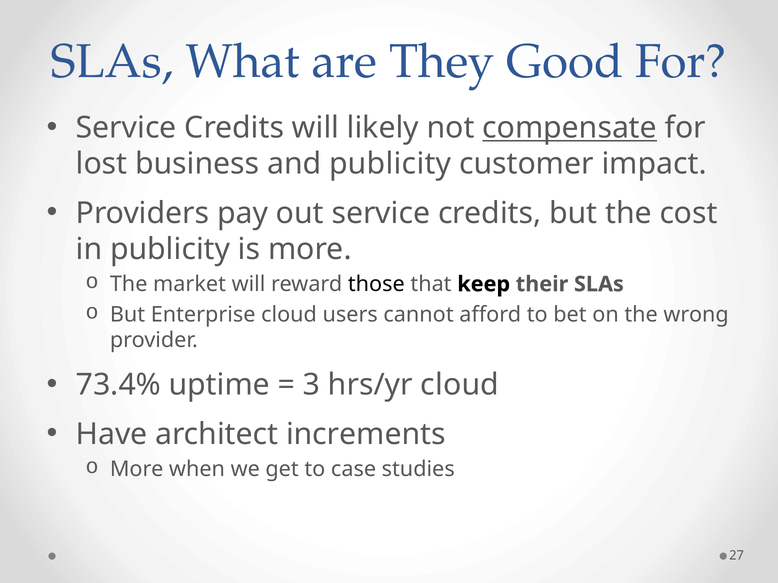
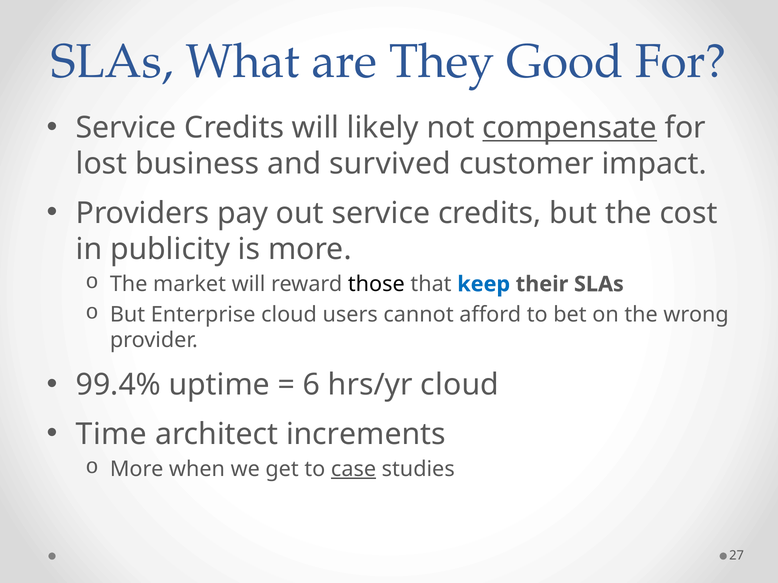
and publicity: publicity -> survived (390, 164)
keep colour: black -> blue (484, 284)
73.4%: 73.4% -> 99.4% (118, 385)
3: 3 -> 6 (311, 385)
Have: Have -> Time (111, 434)
case underline: none -> present (354, 469)
